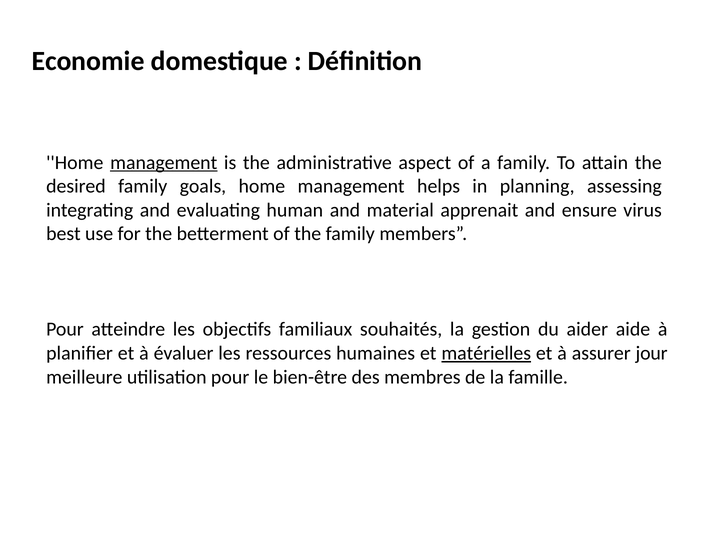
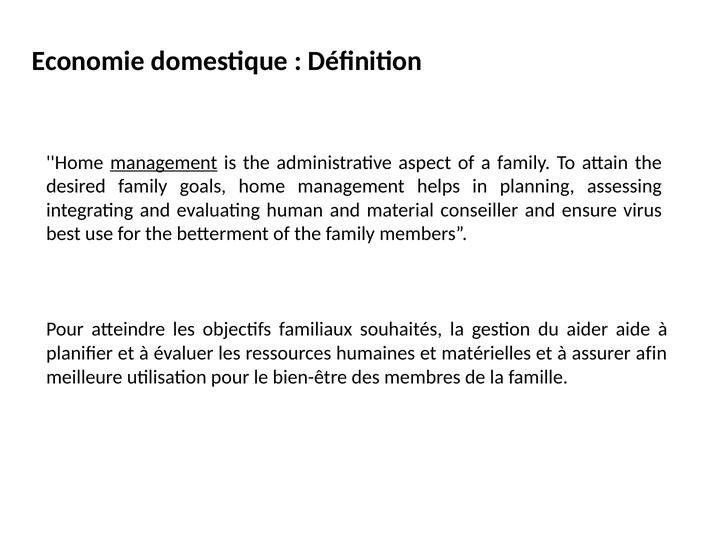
apprenait: apprenait -> conseiller (479, 210)
matérielles underline: present -> none (486, 354)
jour: jour -> afin (651, 354)
